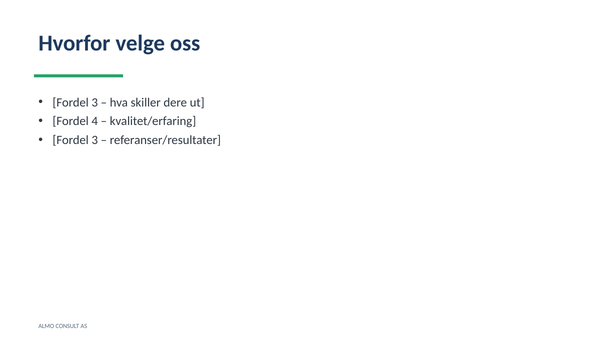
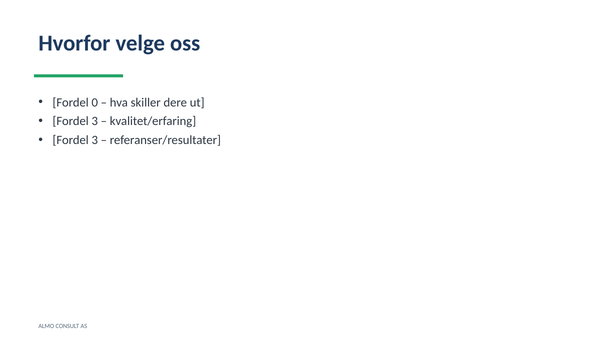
3: 3 -> 0 (95, 102)
4: 4 -> 3 (95, 121)
